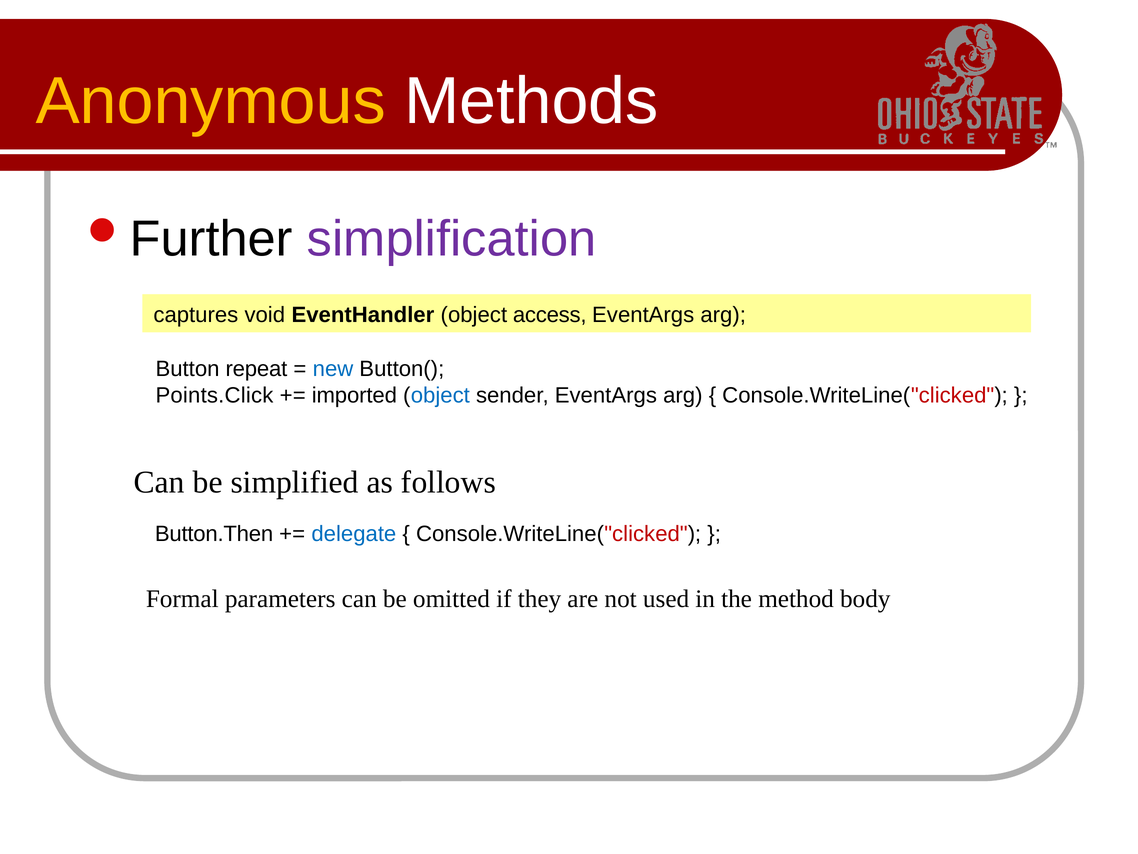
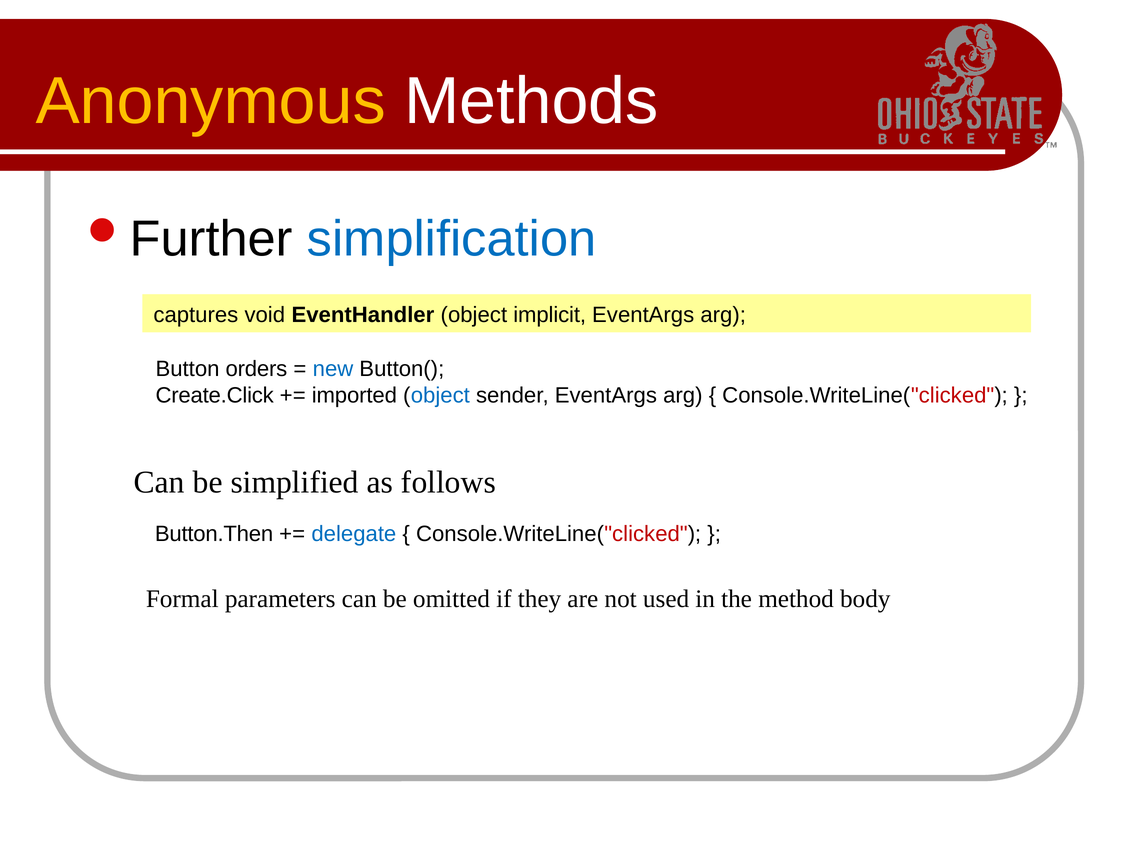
simplification colour: purple -> blue (452, 239)
access: access -> implicit (550, 315)
repeat: repeat -> orders (256, 369)
Points.Click: Points.Click -> Create.Click (215, 395)
